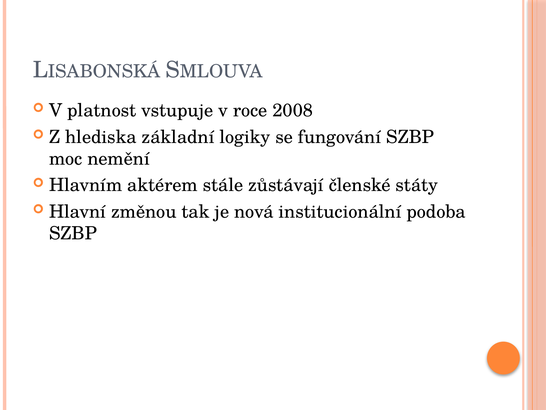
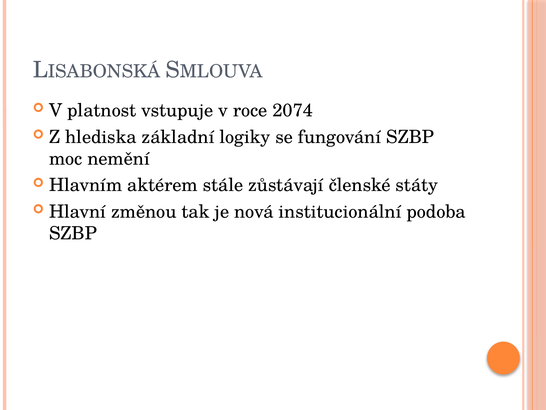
2008: 2008 -> 2074 (293, 110)
